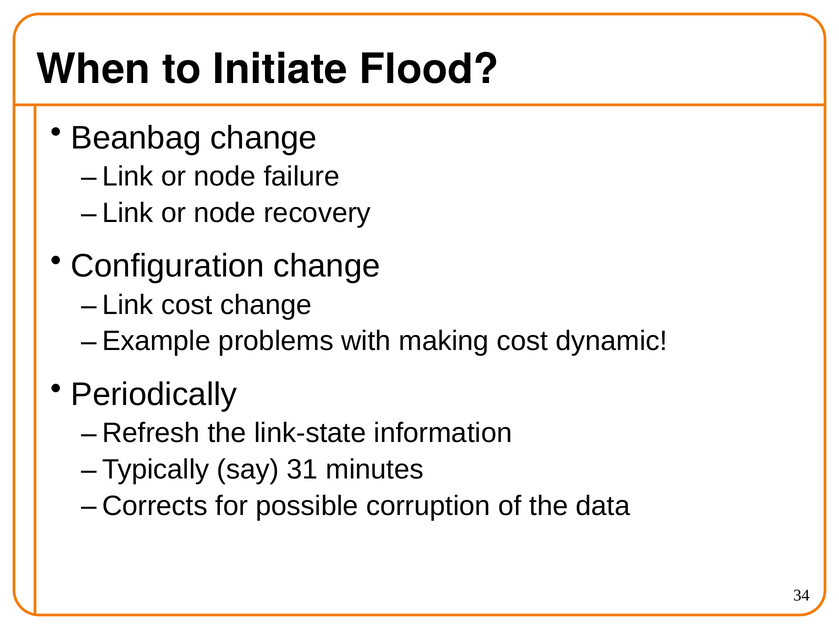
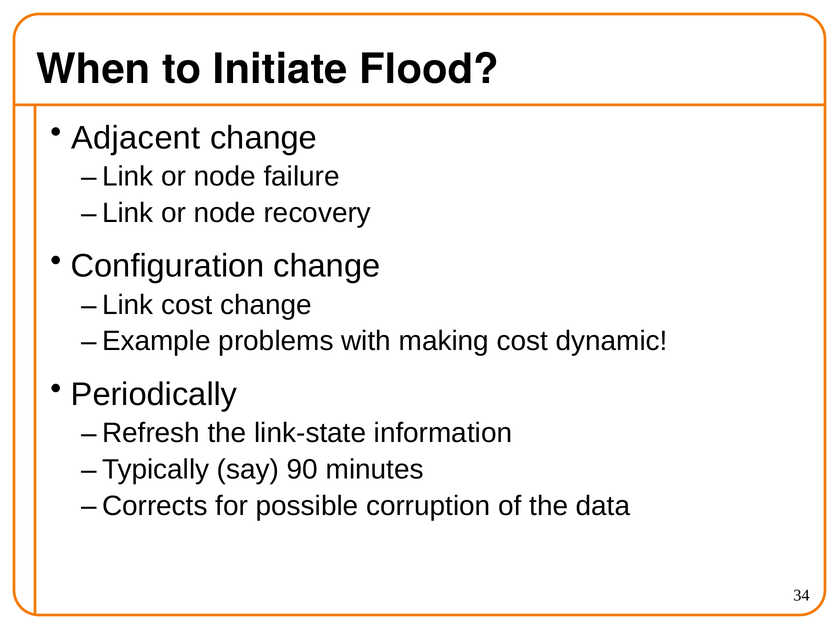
Beanbag: Beanbag -> Adjacent (136, 138)
31: 31 -> 90 (302, 470)
